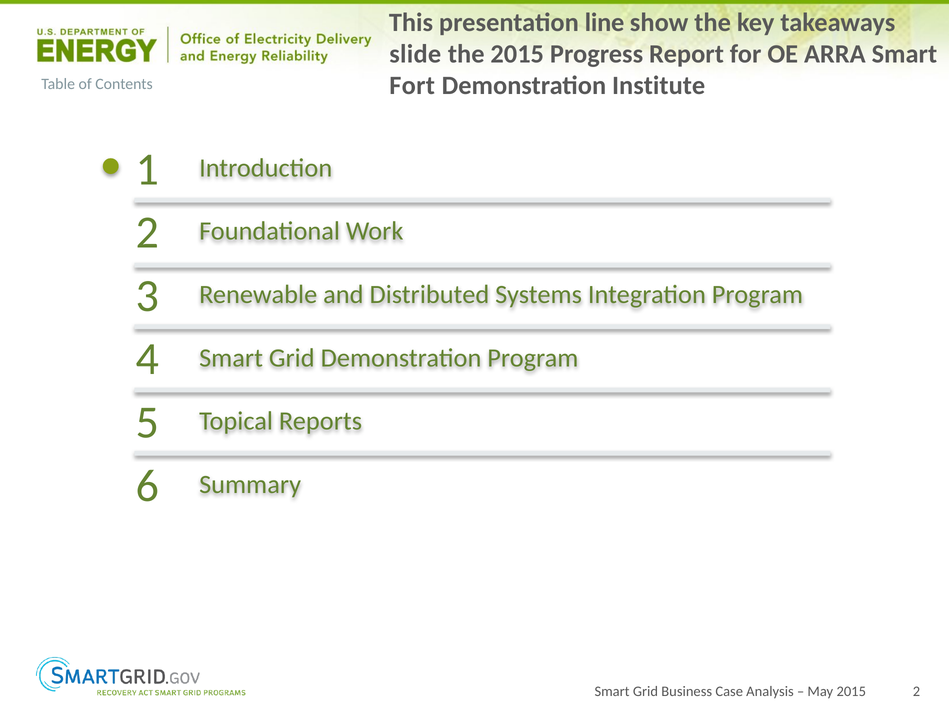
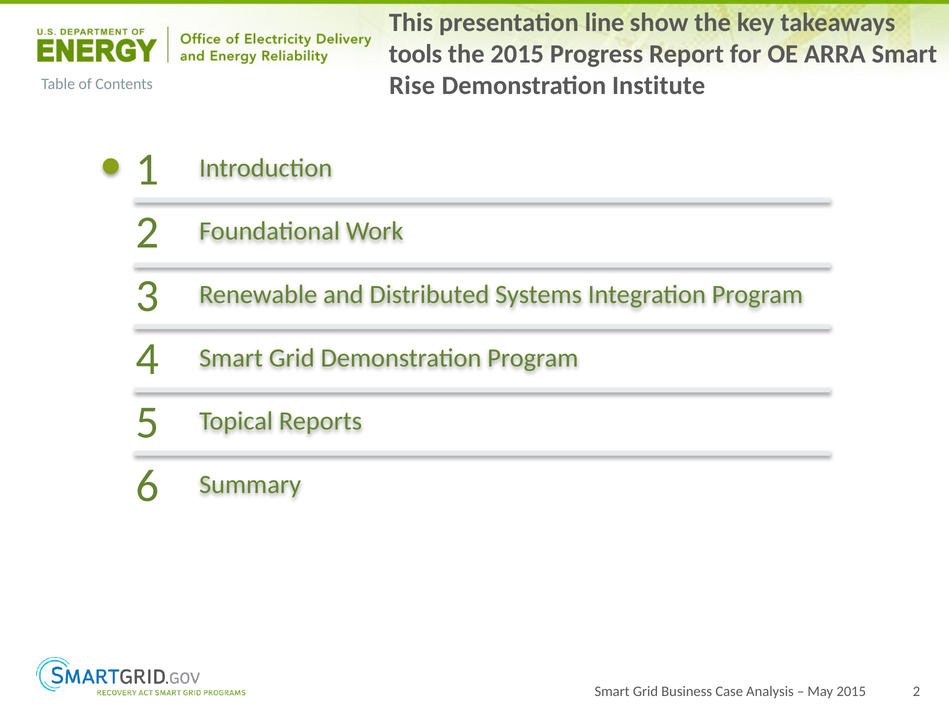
slide: slide -> tools (416, 54)
Fort: Fort -> Rise (412, 86)
